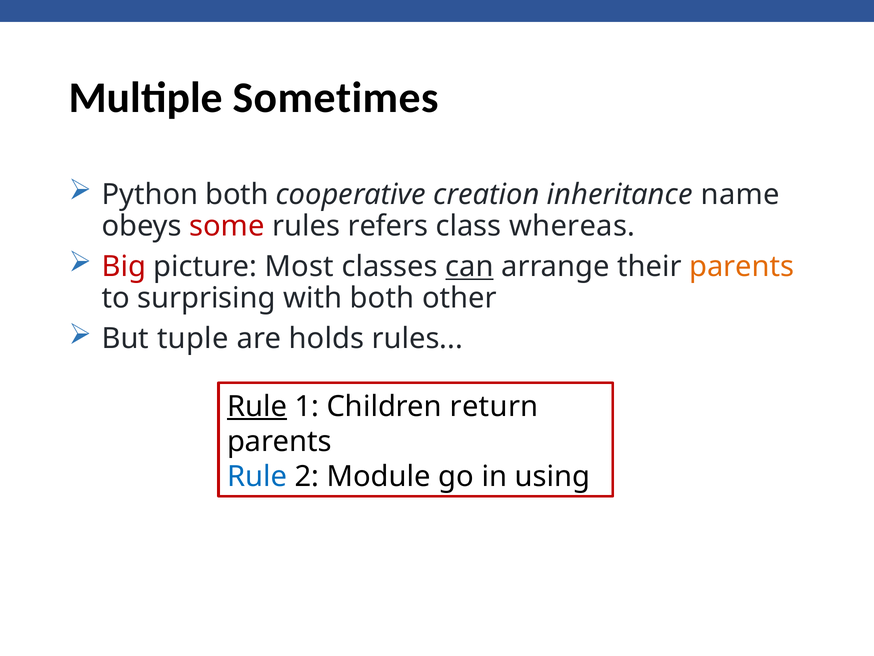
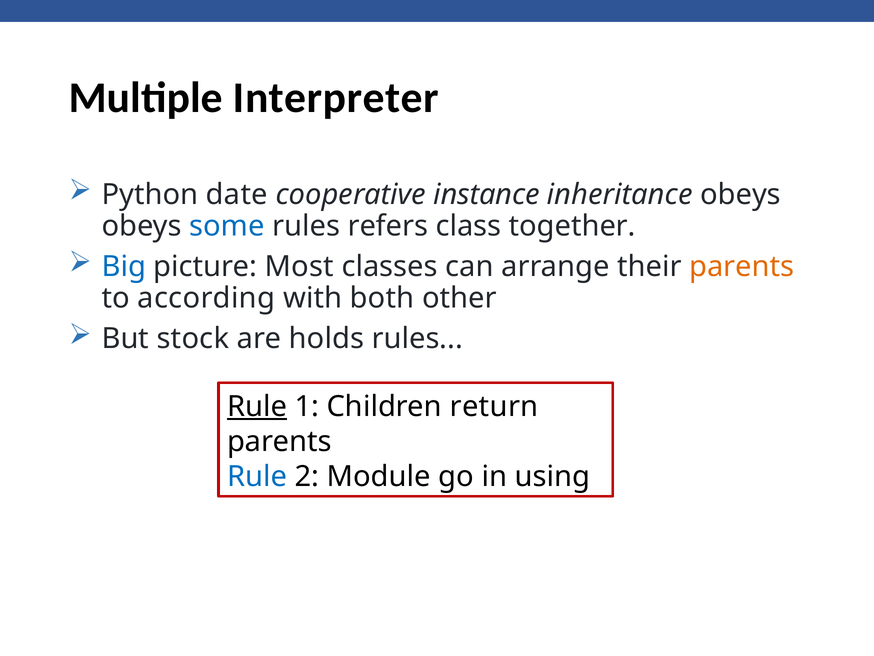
Sometimes: Sometimes -> Interpreter (336, 98)
Python both: both -> date (237, 194)
creation: creation -> instance (486, 194)
inheritance name: name -> obeys (741, 194)
some colour: red -> blue (227, 226)
whereas: whereas -> together (572, 226)
Big colour: red -> blue (124, 266)
can underline: present -> none (469, 266)
surprising: surprising -> according (206, 298)
tuple: tuple -> stock (193, 338)
